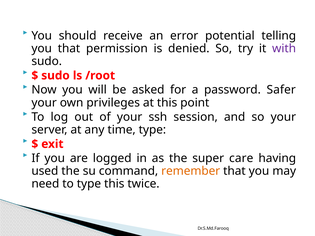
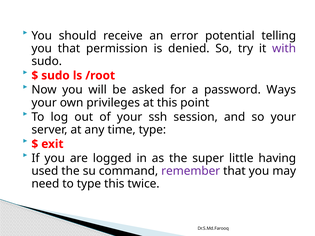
Safer: Safer -> Ways (281, 90)
care: care -> little (241, 158)
remember colour: orange -> purple (191, 171)
